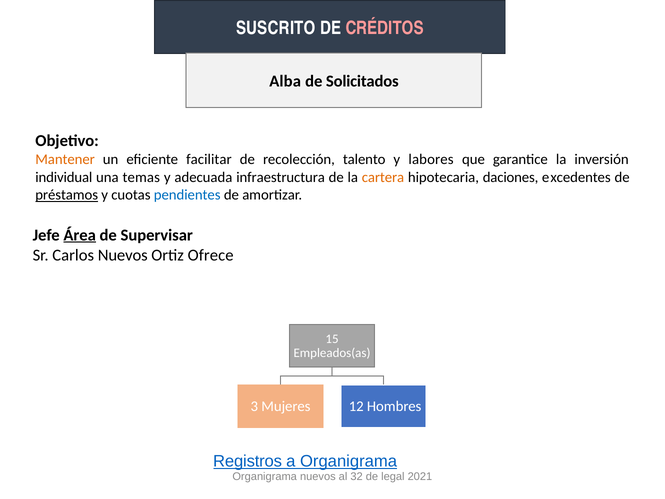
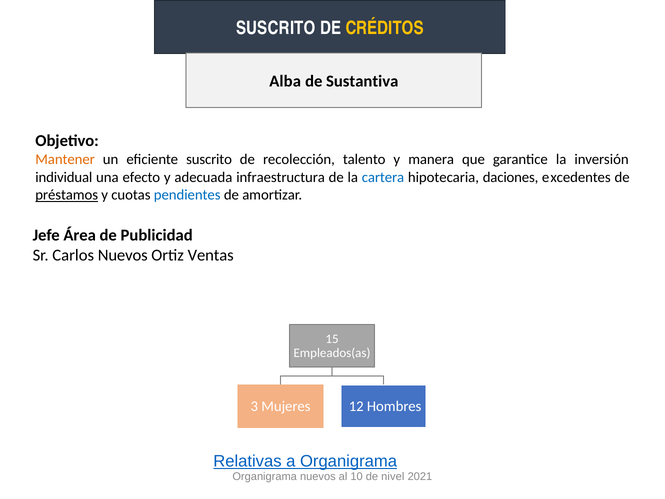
CRÉDITOS colour: pink -> yellow (385, 28)
Solicitados: Solicitados -> Sustantiva (362, 81)
eficiente facilitar: facilitar -> suscrito (209, 159)
labores: labores -> manera (431, 159)
temas: temas -> efecto (141, 177)
cartera colour: orange -> blue (383, 177)
Área underline: present -> none (80, 235)
Supervisar: Supervisar -> Publicidad (157, 235)
Ofrece: Ofrece -> Ventas (211, 255)
Registros: Registros -> Relativas (247, 461)
32: 32 -> 10 (357, 476)
legal: legal -> nivel (393, 476)
